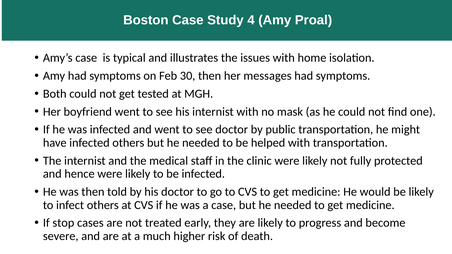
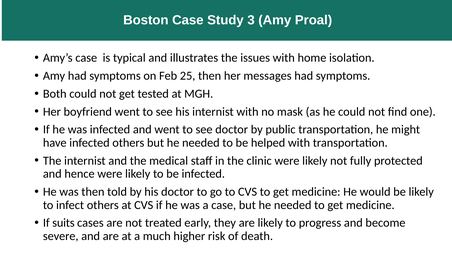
4: 4 -> 3 (251, 20)
30: 30 -> 25 (188, 76)
stop: stop -> suits (63, 223)
